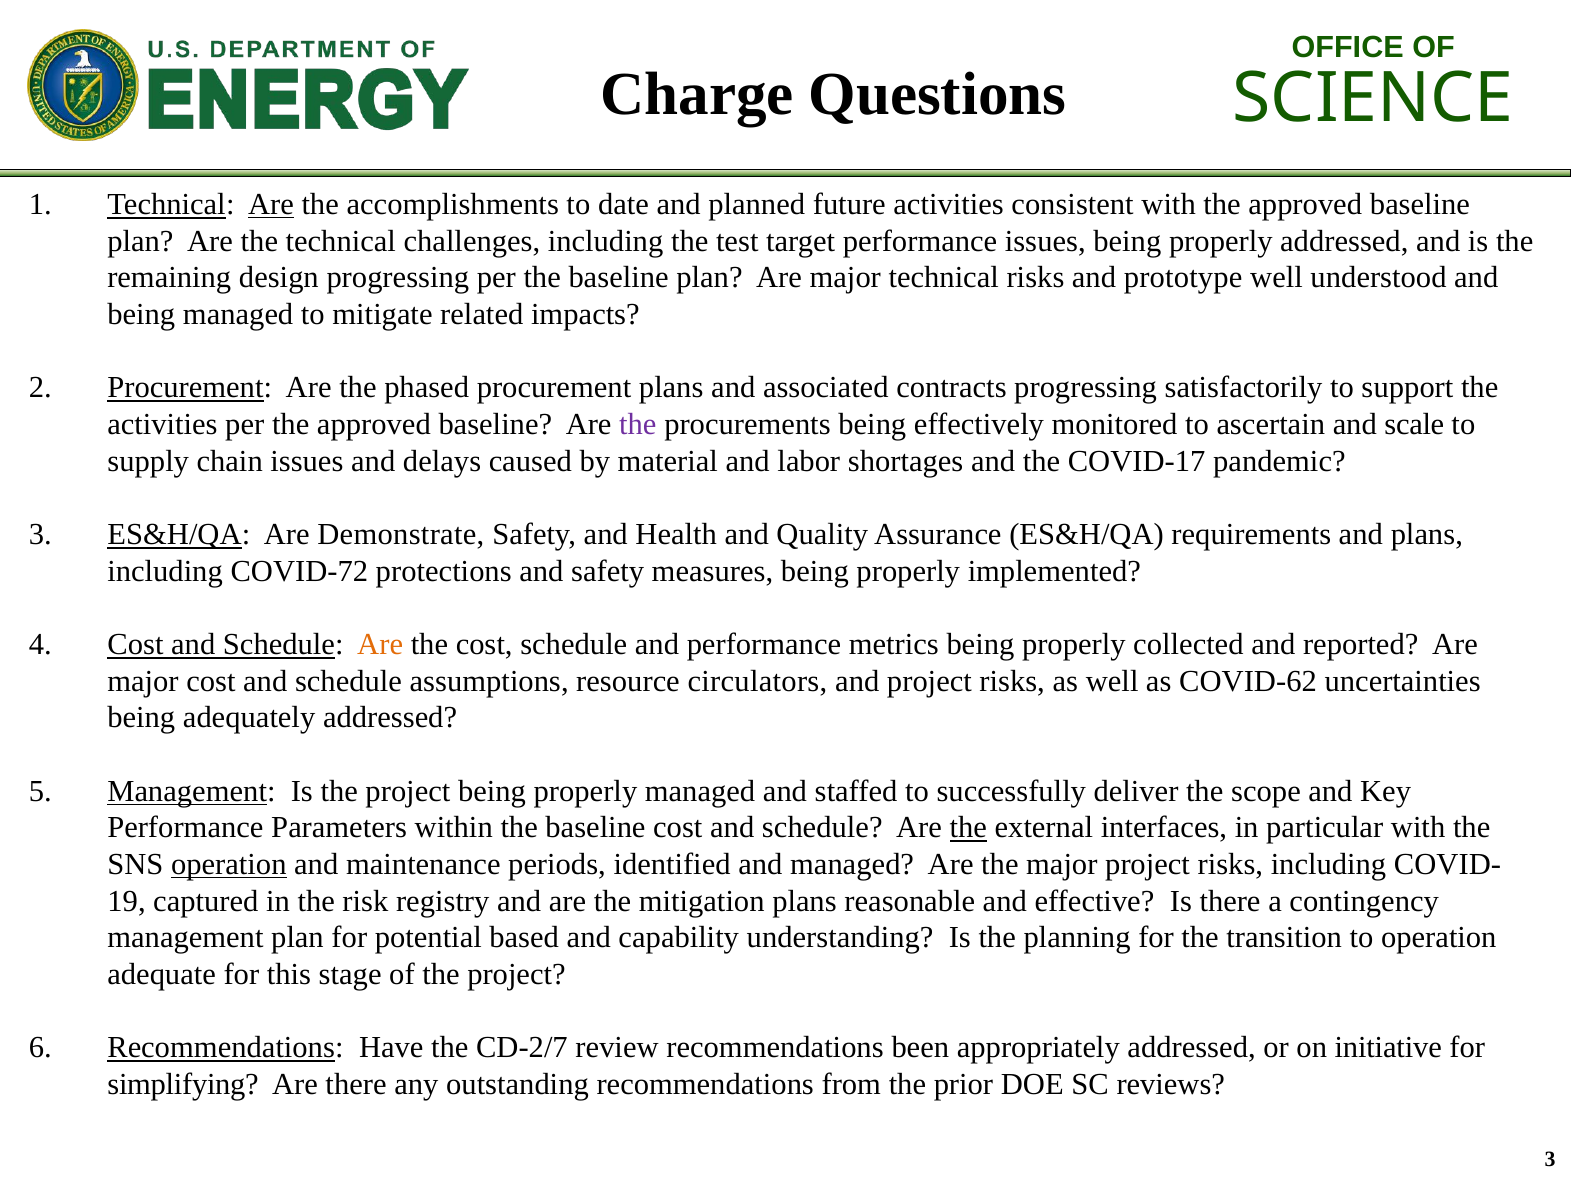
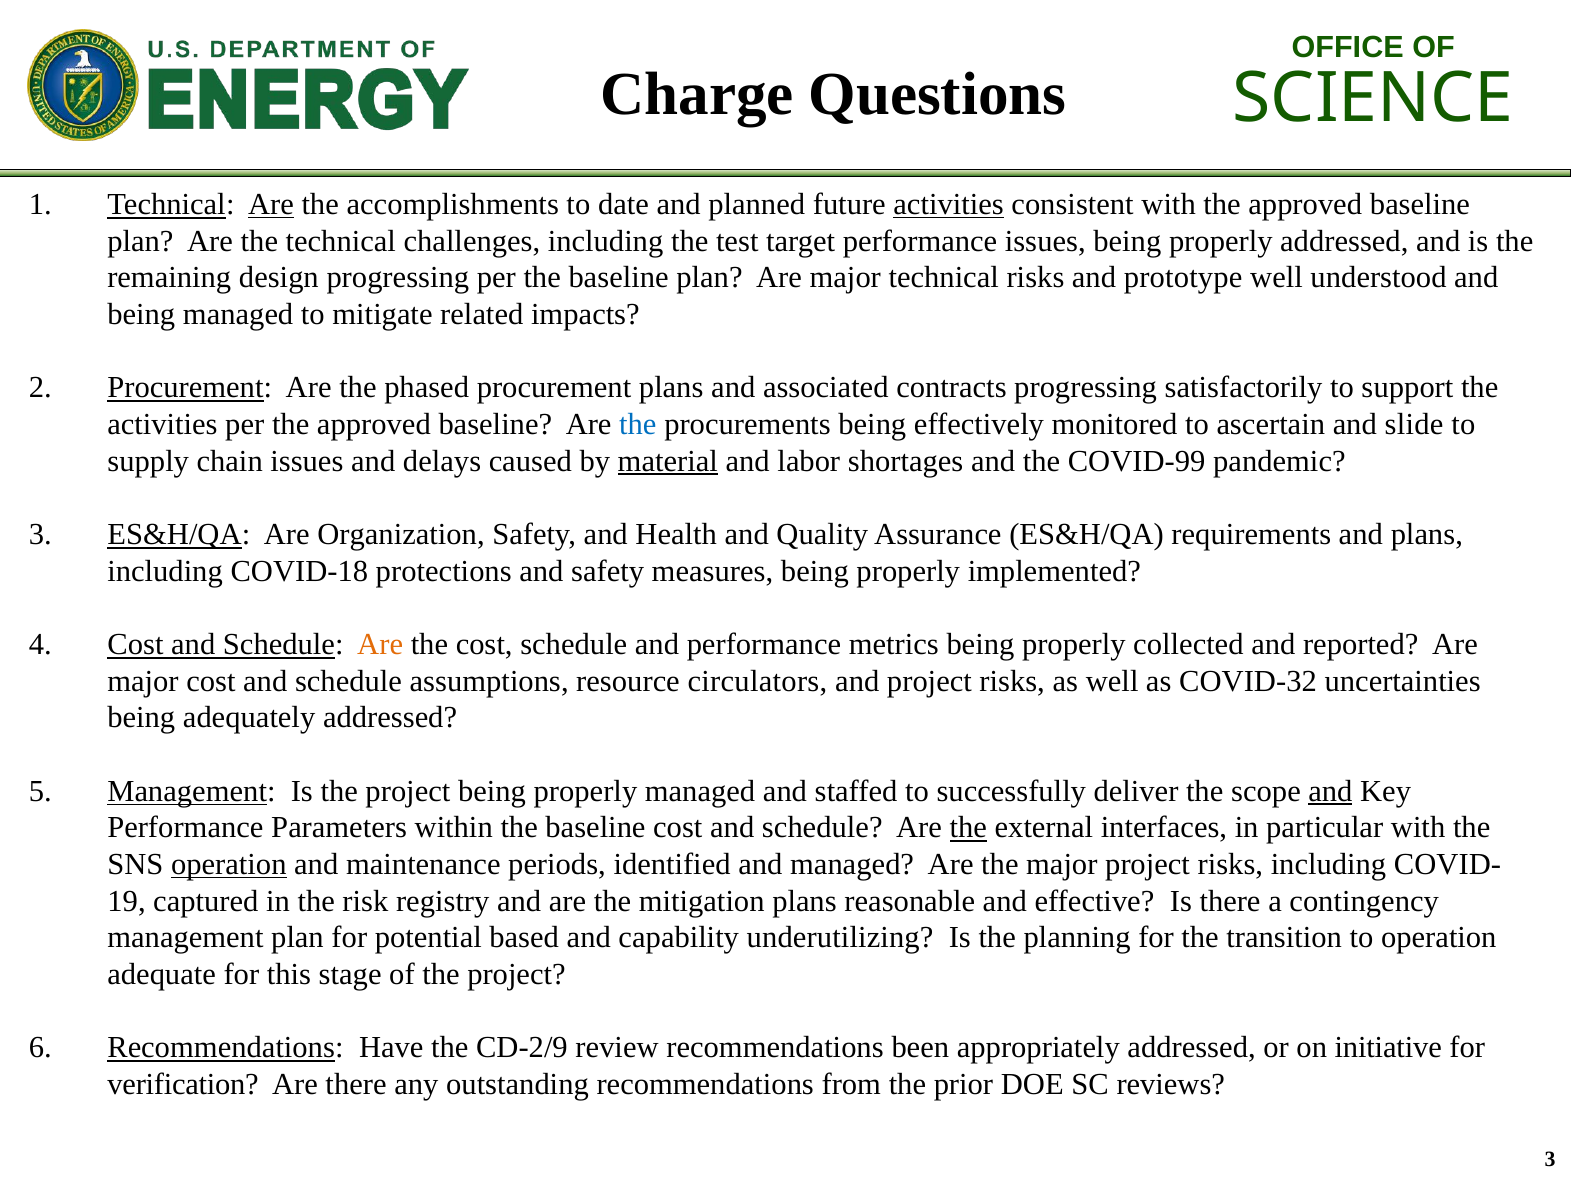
activities underline: none -> present (949, 204)
the colour: purple -> blue (638, 424)
scale: scale -> slide (1414, 424)
material underline: none -> present (668, 461)
COVID-17: COVID-17 -> COVID-99 (1137, 461)
Demonstrate: Demonstrate -> Organization (401, 535)
COVID-72: COVID-72 -> COVID-18 (299, 571)
COVID-62: COVID-62 -> COVID-32 (1248, 681)
and underline: none -> present (1330, 791)
understanding: understanding -> underutilizing (840, 938)
CD-2/7: CD-2/7 -> CD-2/9 (522, 1048)
simplifying: simplifying -> verification (183, 1085)
